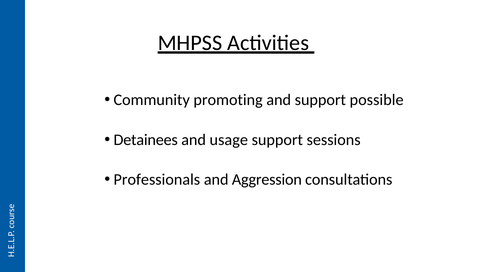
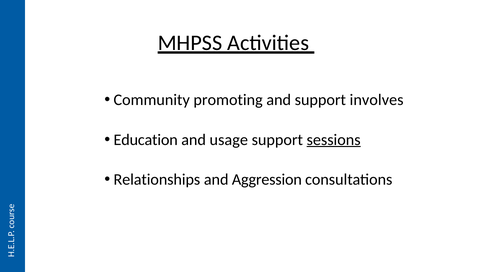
possible: possible -> involves (377, 100)
Detainees: Detainees -> Education (146, 140)
sessions underline: none -> present (334, 140)
Professionals: Professionals -> Relationships (157, 180)
